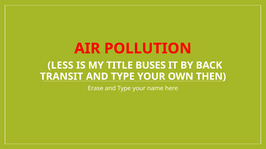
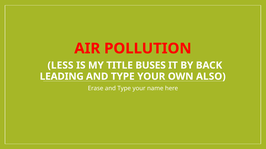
TRANSIT: TRANSIT -> LEADING (62, 77)
THEN: THEN -> ALSO (211, 77)
